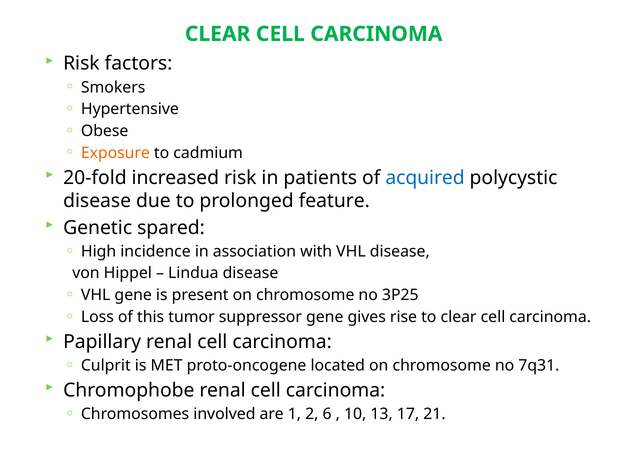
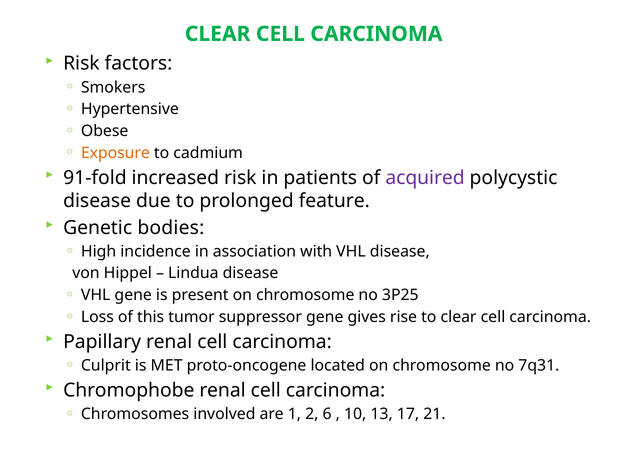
20-fold: 20-fold -> 91-fold (95, 178)
acquired colour: blue -> purple (425, 178)
spared: spared -> bodies (171, 228)
